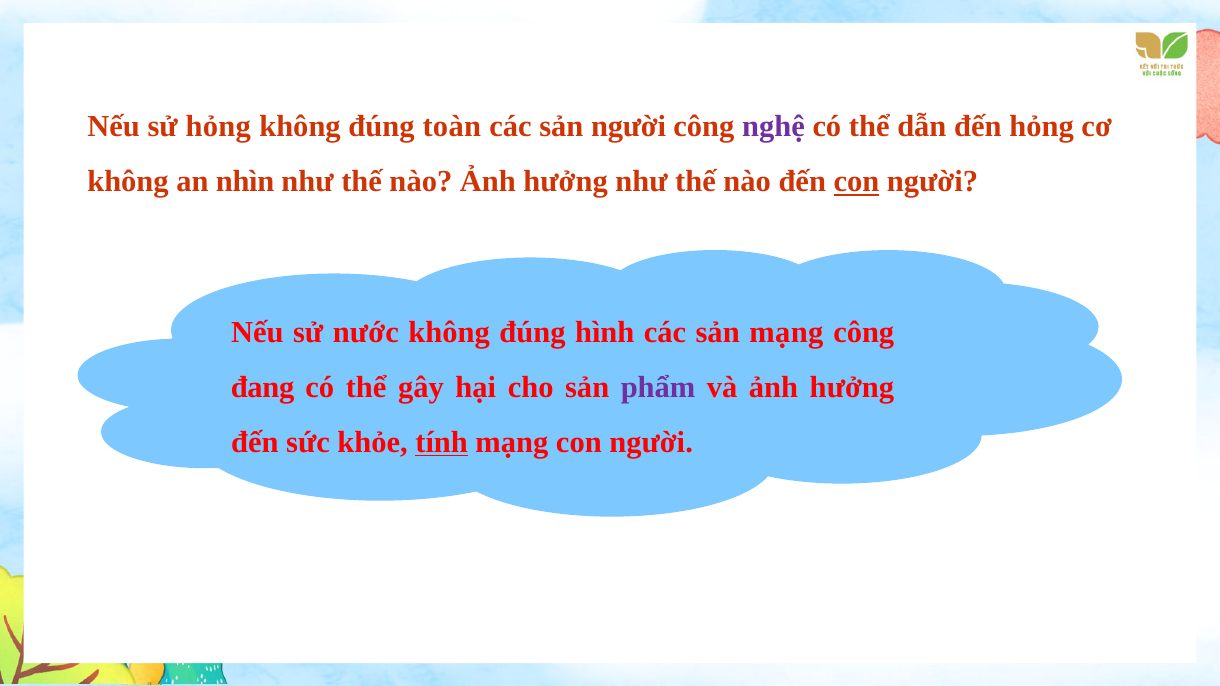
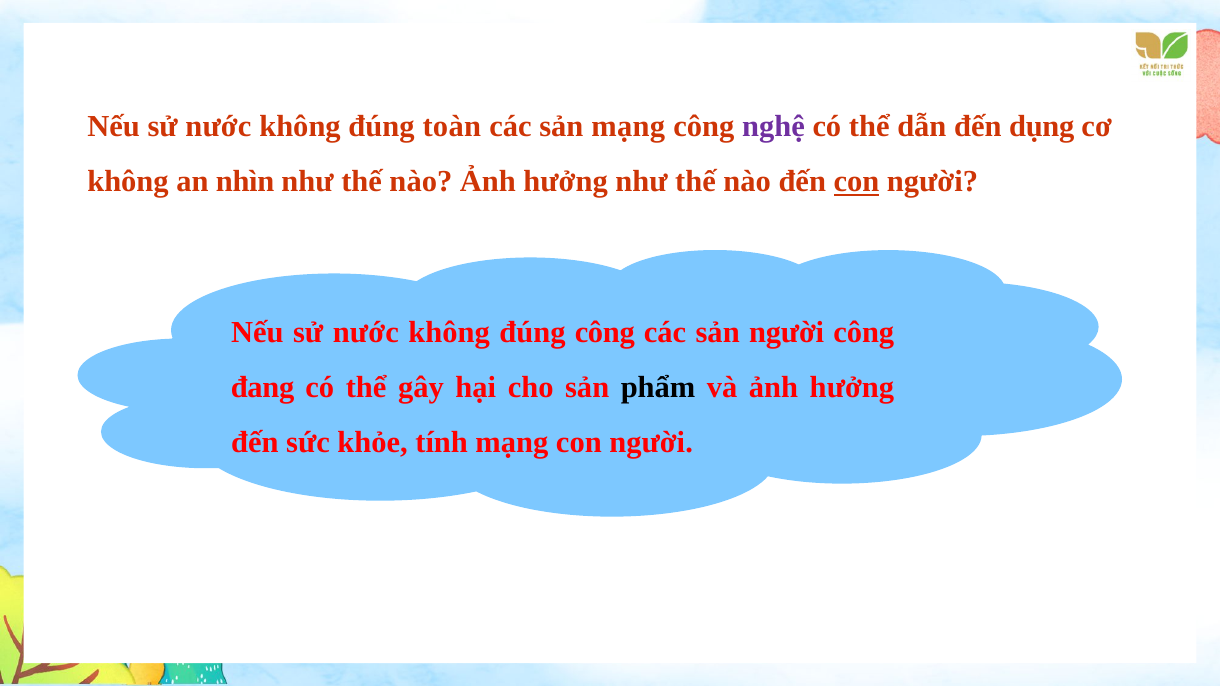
hỏng: hỏng -> nước (218, 127)
sản người: người -> mạng (628, 127)
đến hỏng: hỏng -> dụng (1042, 127)
đúng hình: hình -> công (605, 333)
sản mạng: mạng -> người (787, 333)
phẩm colour: purple -> black (658, 388)
tính underline: present -> none (442, 443)
